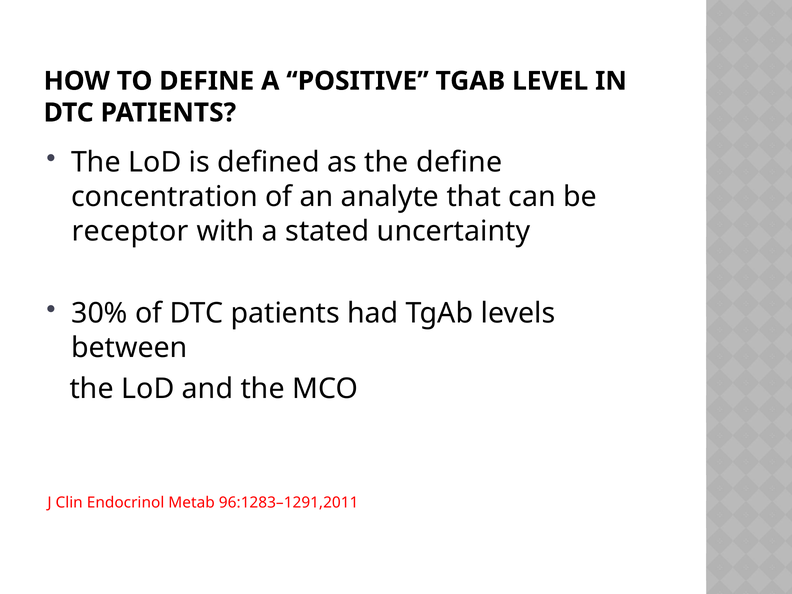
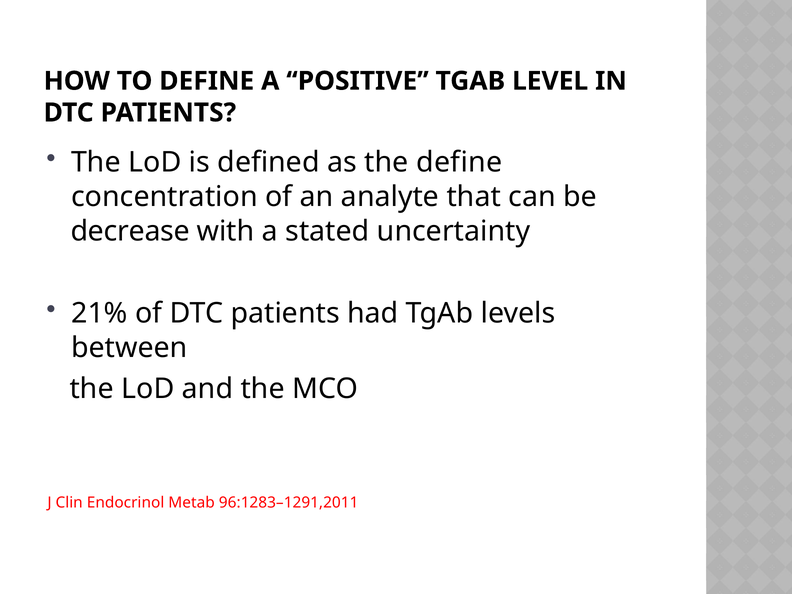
receptor: receptor -> decrease (130, 231)
30%: 30% -> 21% (99, 313)
